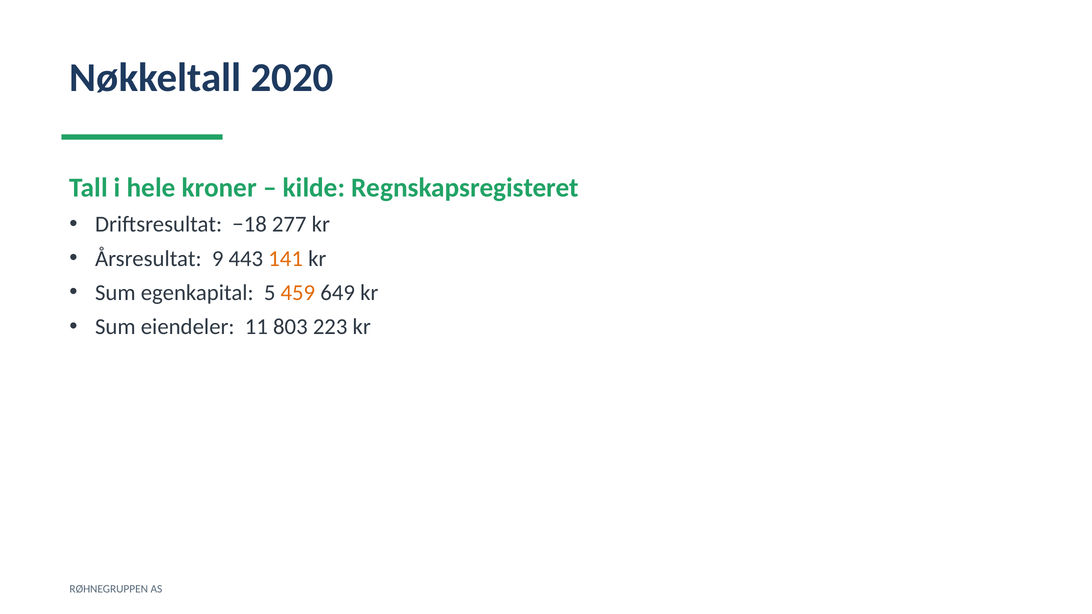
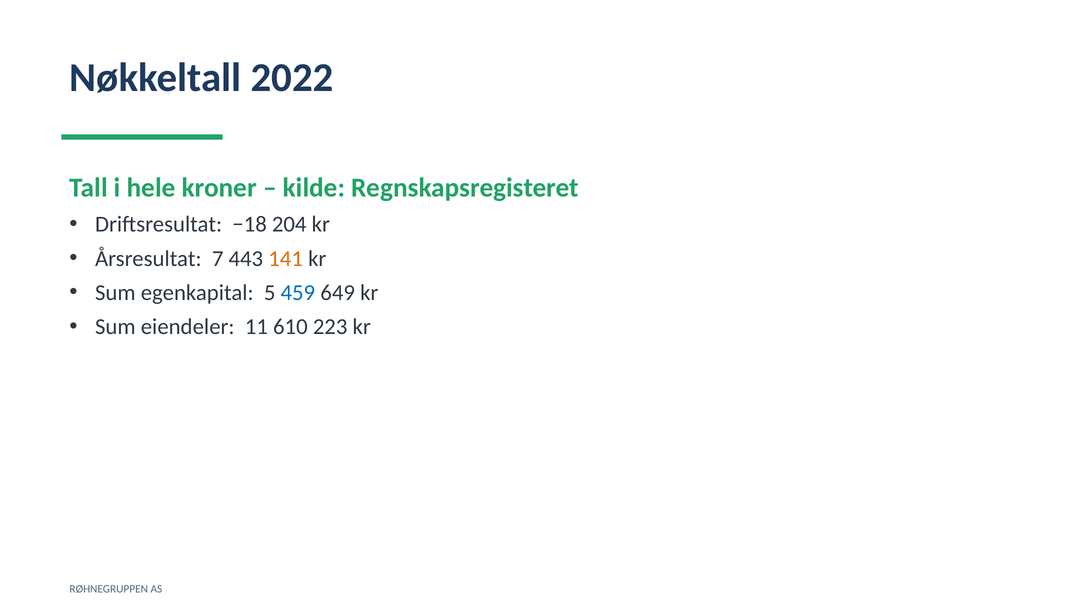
2020: 2020 -> 2022 (292, 78)
277: 277 -> 204 (289, 225)
9: 9 -> 7 (218, 259)
459 colour: orange -> blue (298, 293)
803: 803 -> 610 (290, 327)
